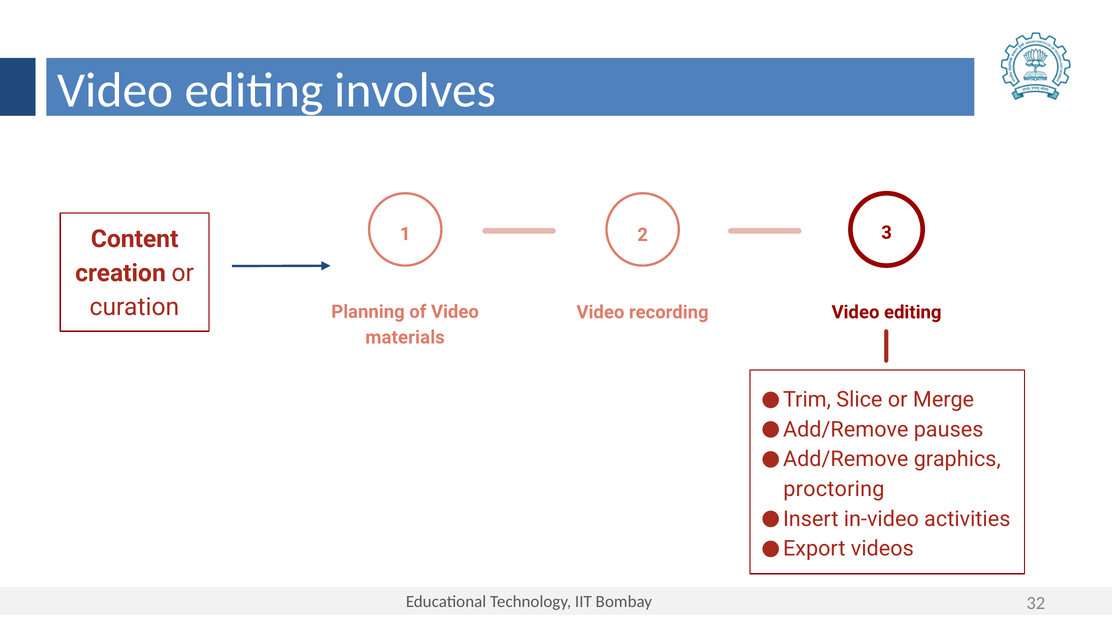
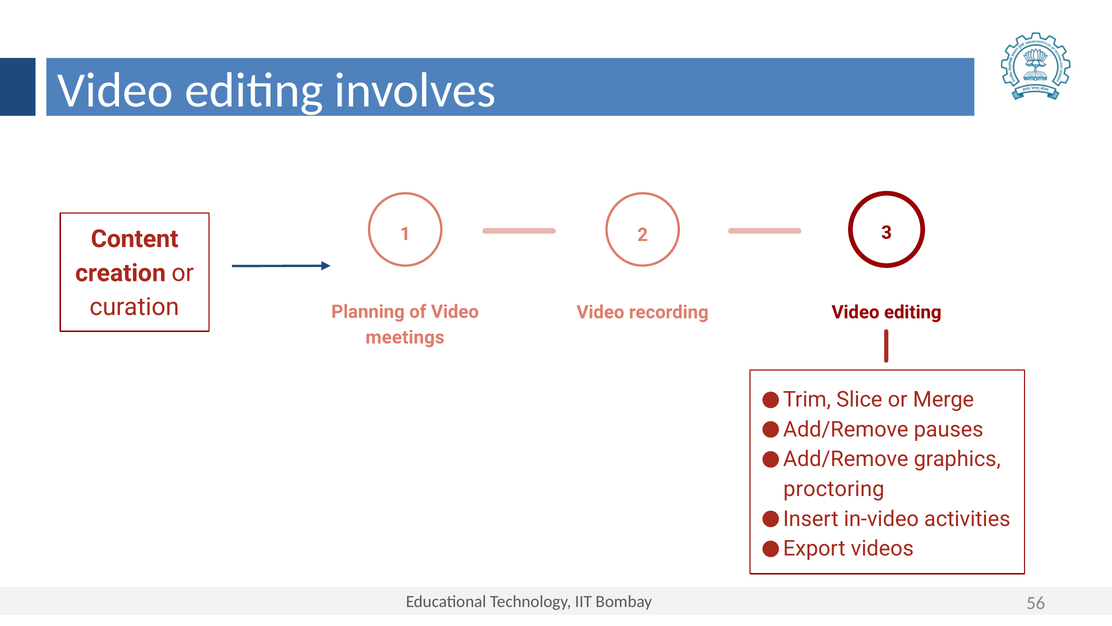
materials: materials -> meetings (405, 337)
32: 32 -> 56 (1036, 603)
